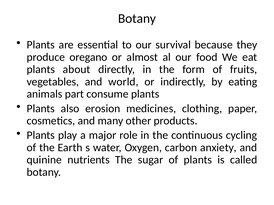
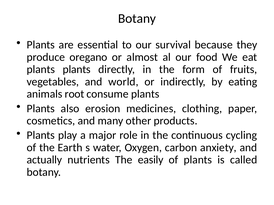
plants about: about -> plants (77, 70)
part: part -> root (75, 94)
quinine: quinine -> actually (44, 160)
sugar: sugar -> easily (151, 160)
